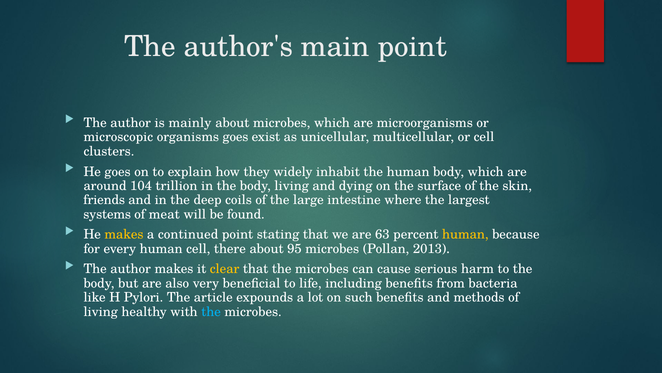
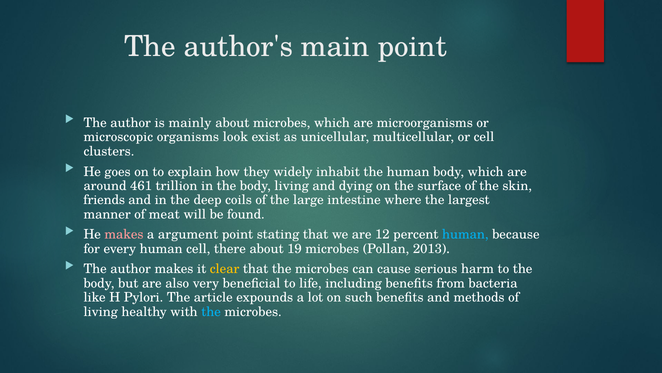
organisms goes: goes -> look (235, 137)
104: 104 -> 461 (141, 186)
systems: systems -> manner (107, 214)
makes colour: yellow -> pink (124, 234)
continued: continued -> argument (188, 234)
63: 63 -> 12 (382, 234)
human colour: yellow -> light blue (465, 234)
95: 95 -> 19 (294, 248)
